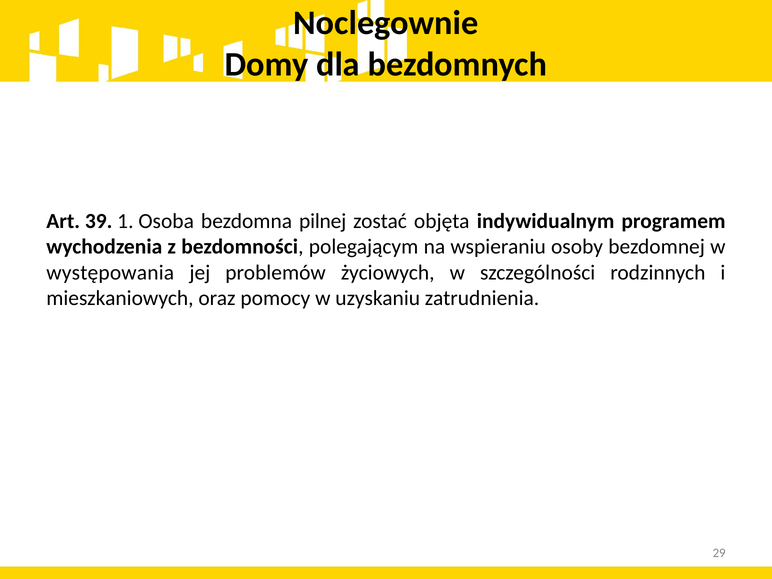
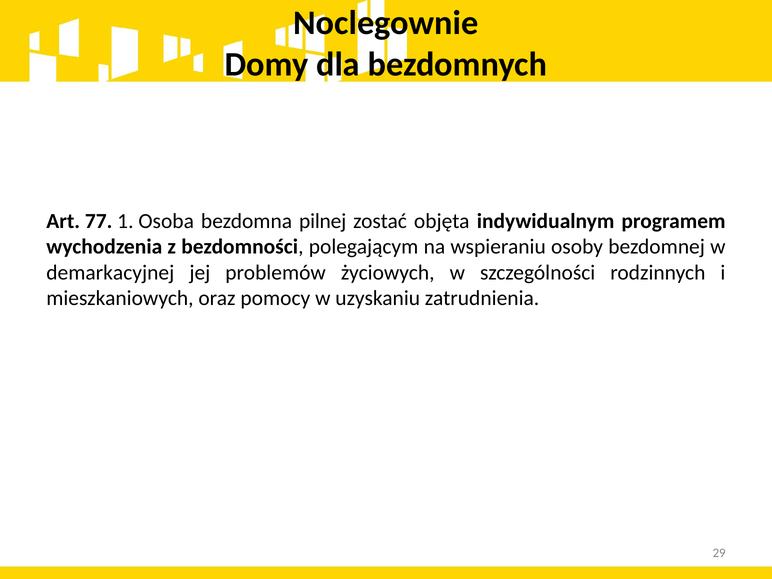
39: 39 -> 77 (99, 221)
występowania: występowania -> demarkacyjnej (110, 273)
